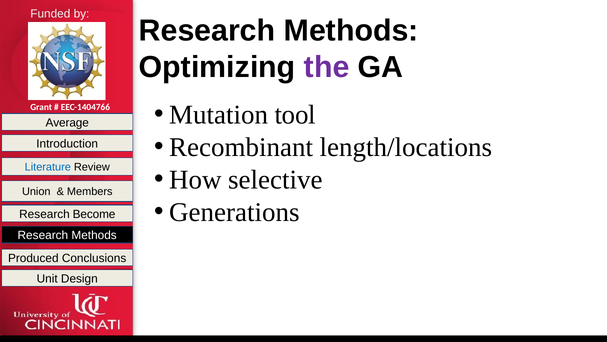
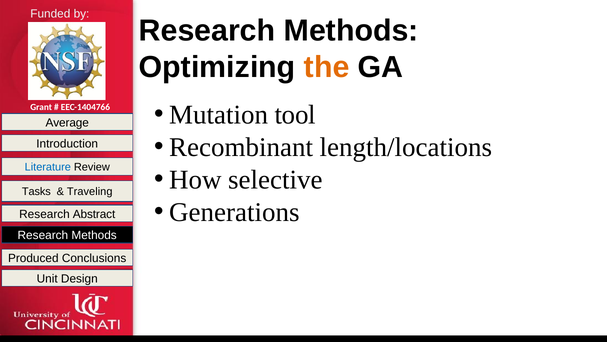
the colour: purple -> orange (327, 67)
Union: Union -> Tasks (36, 192)
Members: Members -> Traveling (90, 192)
Become: Become -> Abstract (94, 214)
